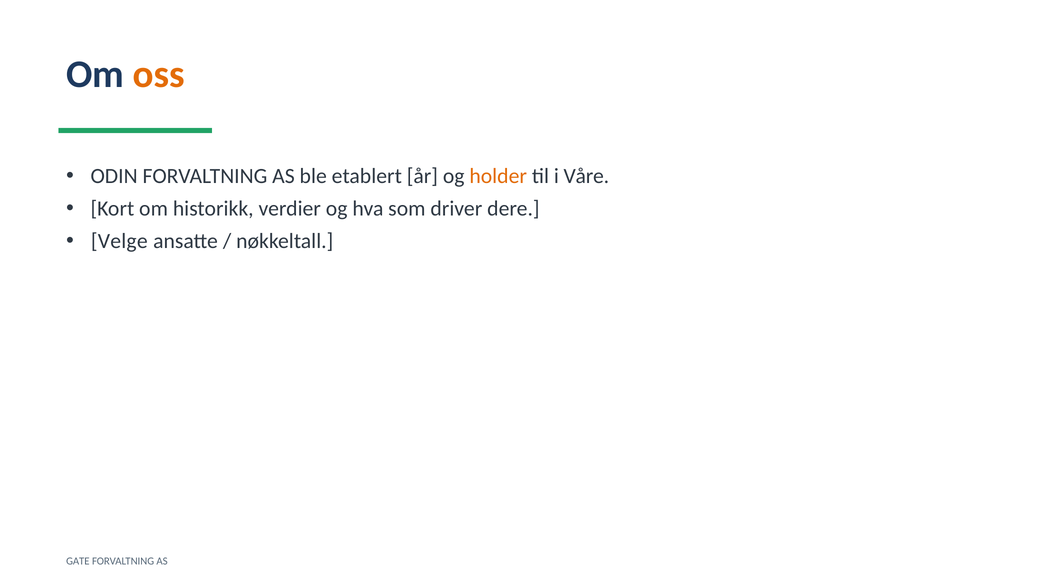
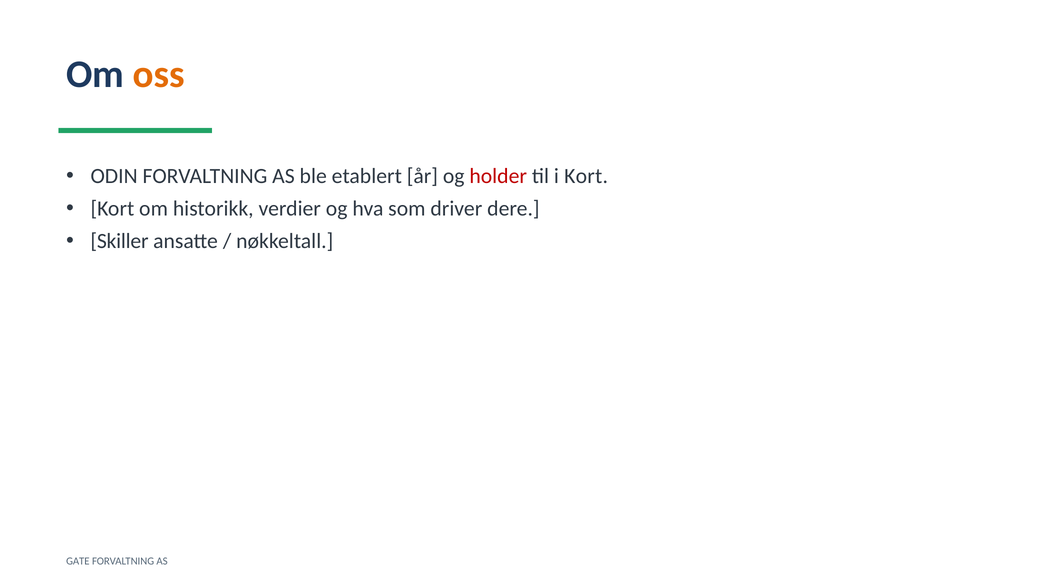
holder colour: orange -> red (498, 176)
i Våre: Våre -> Kort (586, 176)
Velge: Velge -> Skiller (120, 241)
